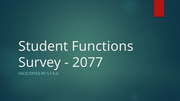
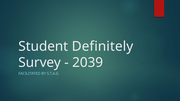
Functions: Functions -> Definitely (103, 46)
2077: 2077 -> 2039 (88, 63)
